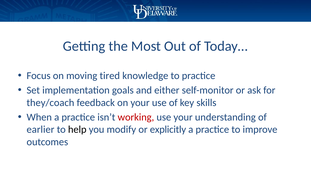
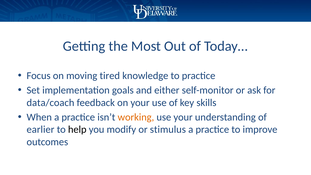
they/coach: they/coach -> data/coach (50, 103)
working colour: red -> orange (136, 117)
explicitly: explicitly -> stimulus (168, 130)
